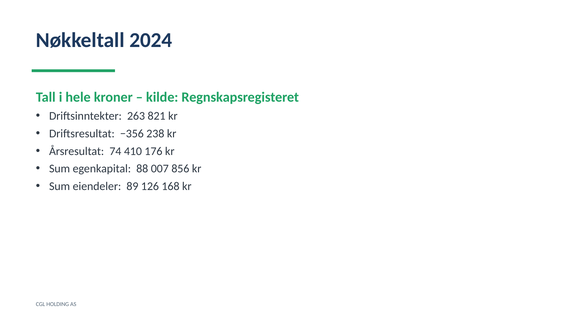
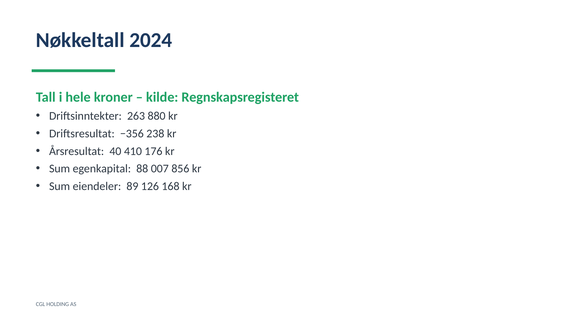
821: 821 -> 880 (157, 116)
74: 74 -> 40 (115, 151)
